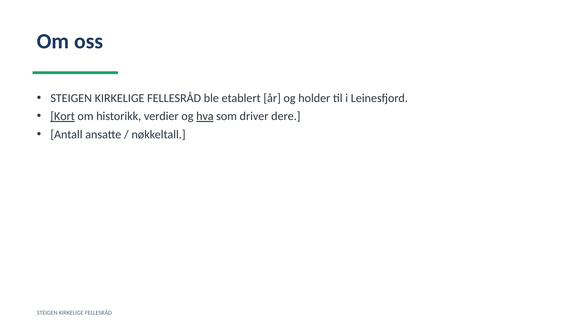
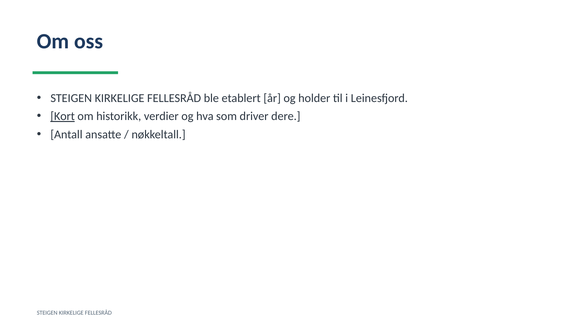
hva underline: present -> none (205, 116)
